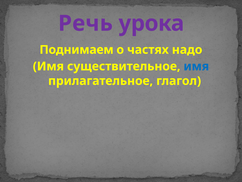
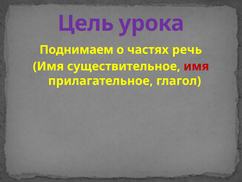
Речь: Речь -> Цель (86, 23)
надо: надо -> речь (187, 50)
имя colour: blue -> red (196, 66)
